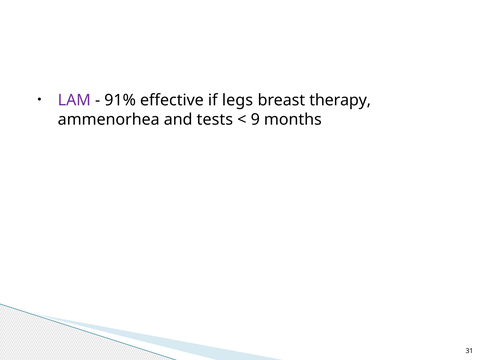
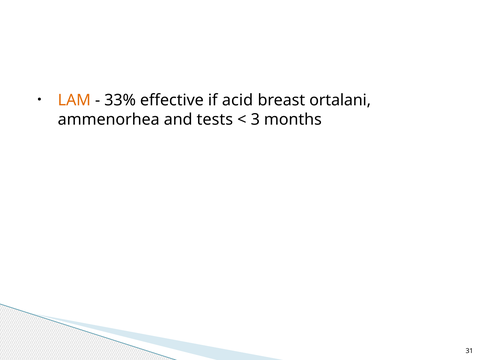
LAM colour: purple -> orange (74, 100)
91%: 91% -> 33% (120, 100)
legs: legs -> acid (238, 100)
therapy: therapy -> ortalani (340, 100)
9: 9 -> 3 (255, 119)
